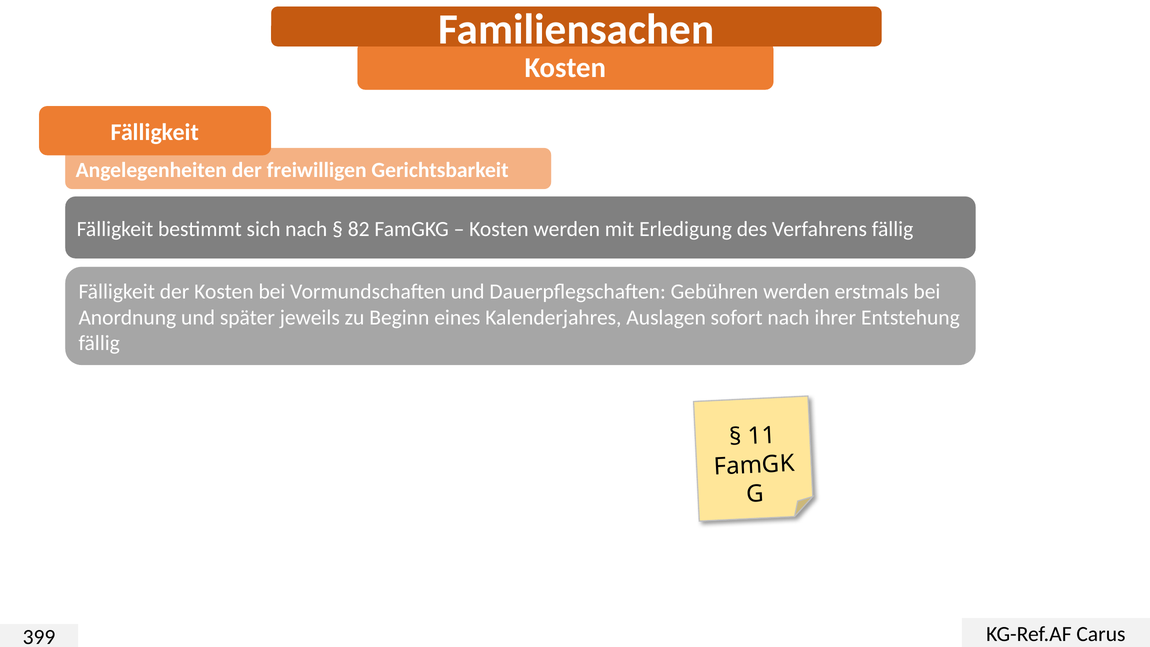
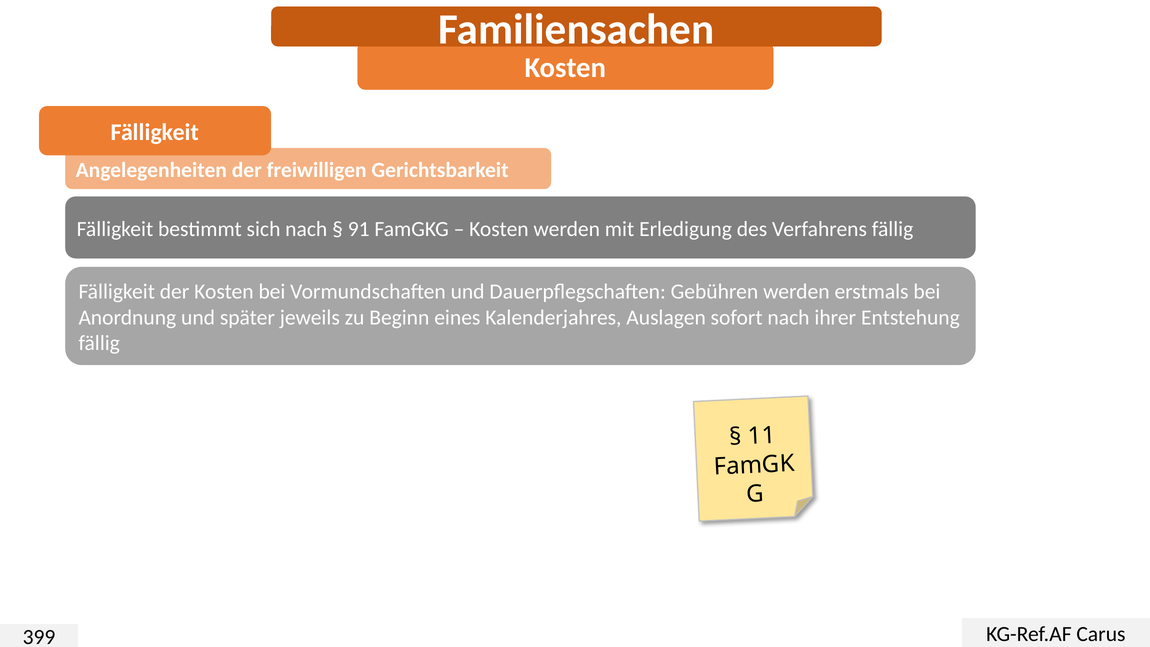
82: 82 -> 91 (359, 229)
